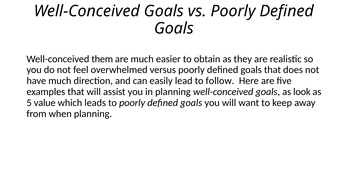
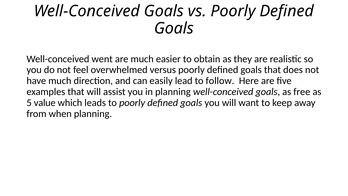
them: them -> went (102, 59)
look: look -> free (302, 92)
